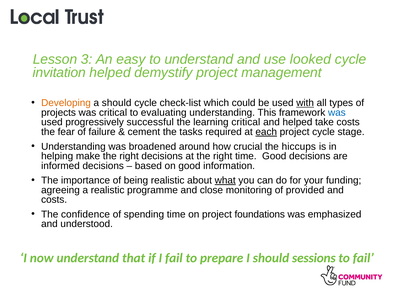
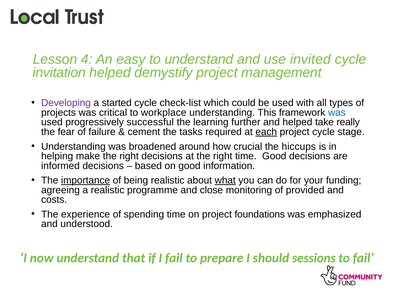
3: 3 -> 4 (87, 59)
looked: looked -> invited (310, 59)
Developing colour: orange -> purple (66, 103)
a should: should -> started (117, 103)
with underline: present -> none (305, 103)
evaluating: evaluating -> workplace (164, 112)
learning critical: critical -> further (246, 122)
take costs: costs -> really (348, 122)
importance underline: none -> present (86, 180)
confidence: confidence -> experience (86, 214)
